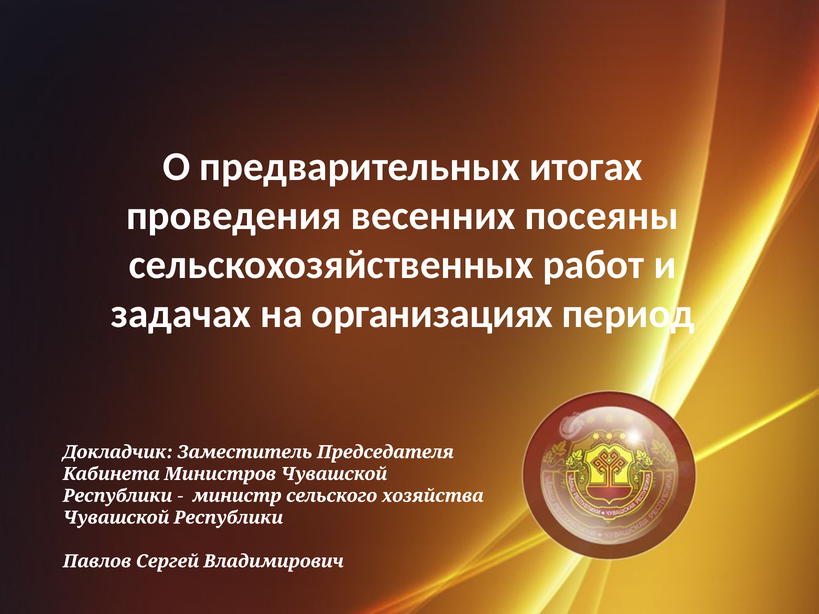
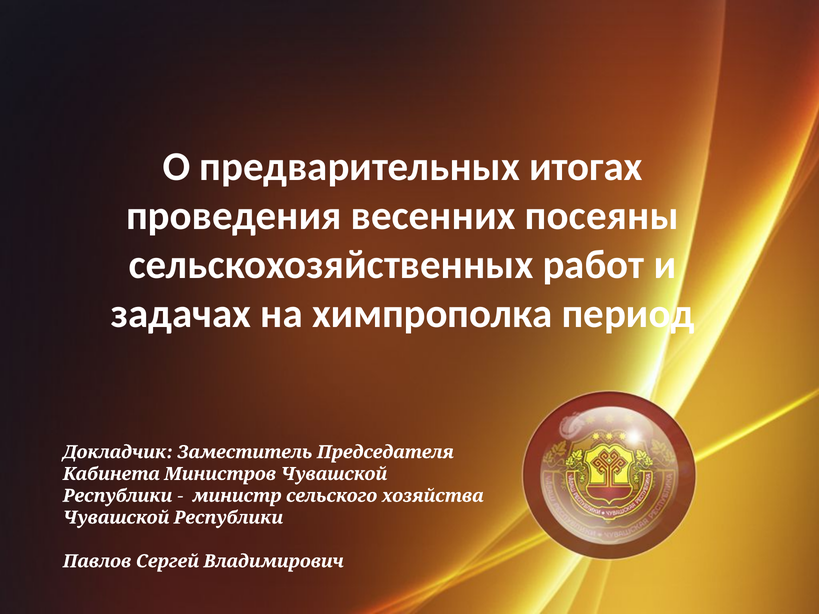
организациях: организациях -> химпрополка (432, 314)
